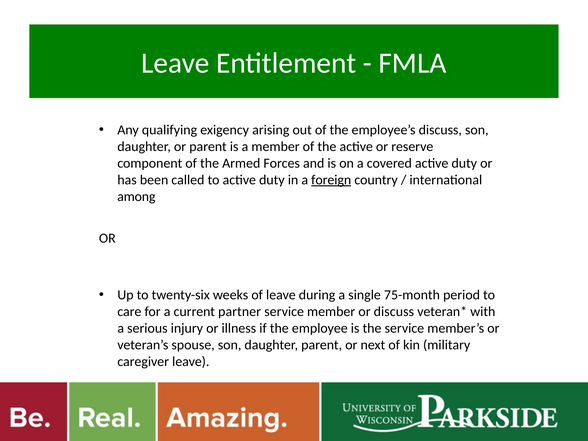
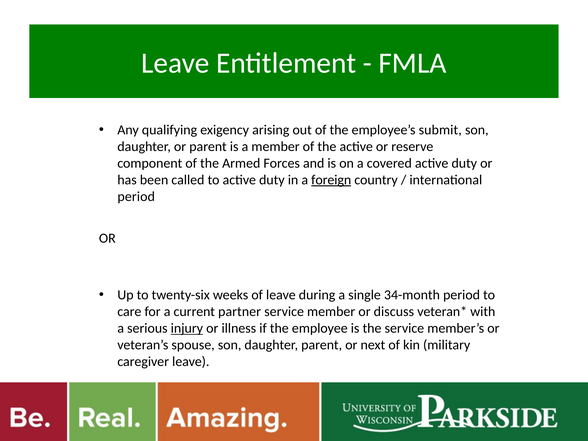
employee’s discuss: discuss -> submit (440, 130)
among: among -> period (136, 197)
75-month: 75-month -> 34-month (412, 295)
injury underline: none -> present (187, 328)
